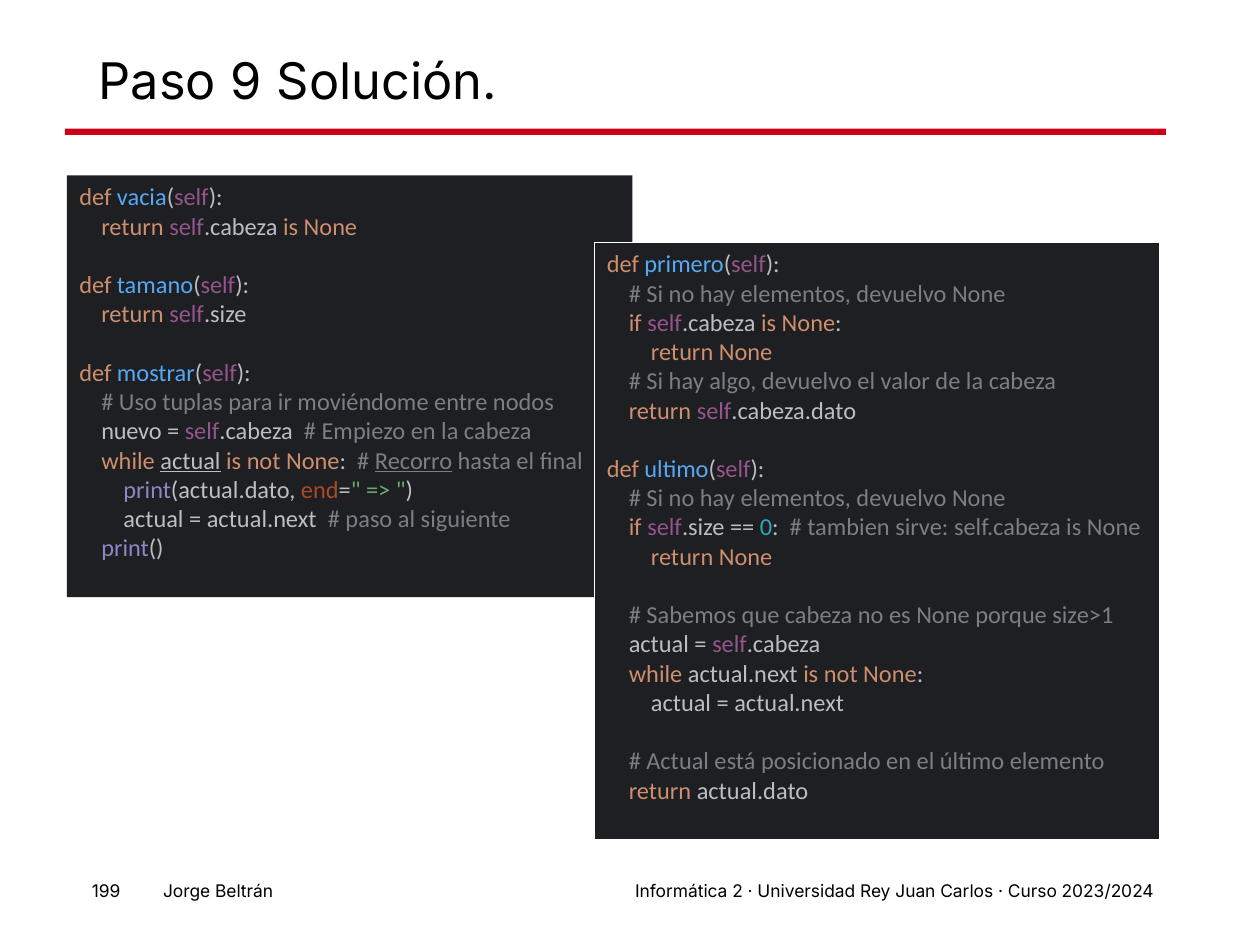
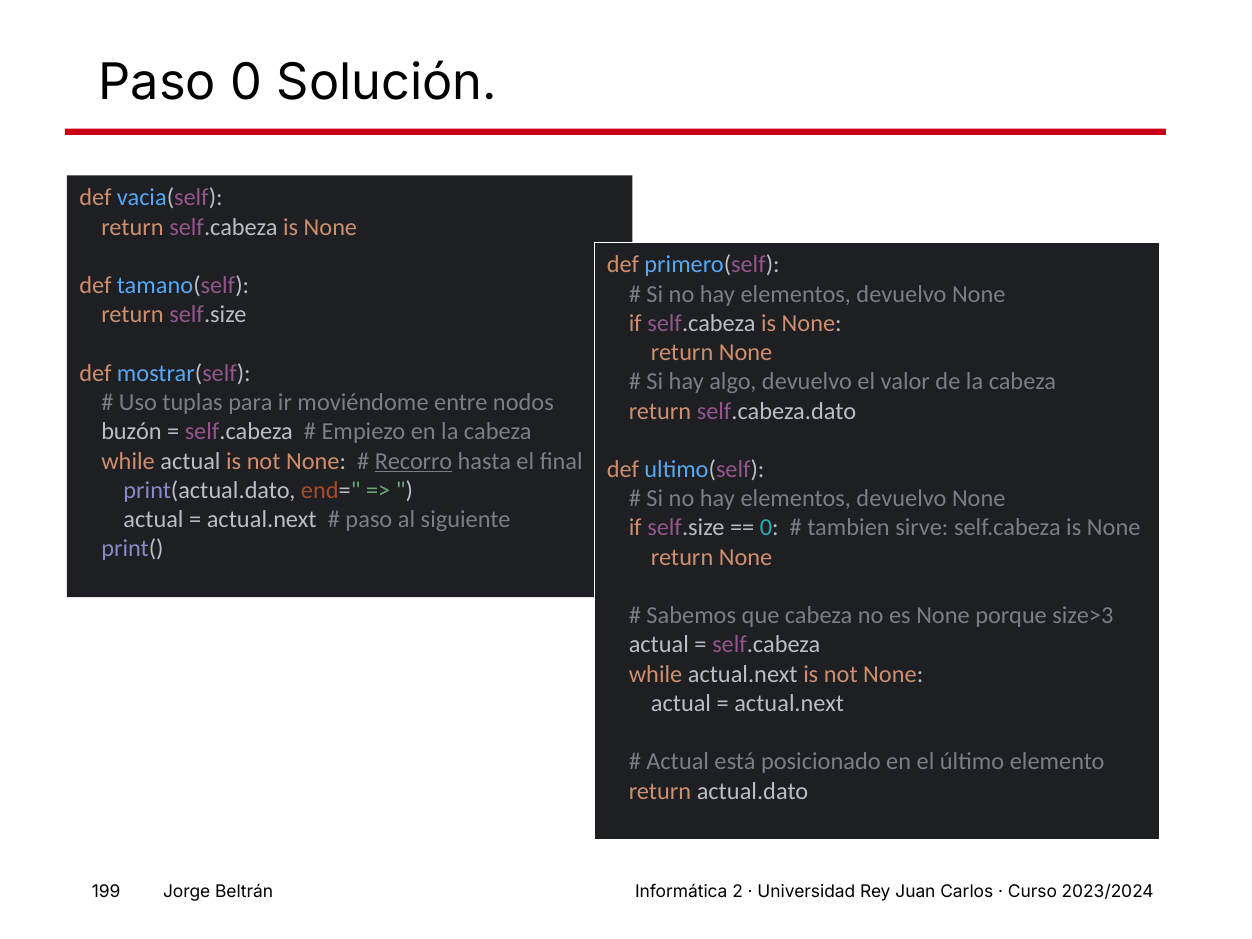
Paso 9: 9 -> 0 (246, 83)
nuevo: nuevo -> buzón (131, 432)
actual underline: present -> none (190, 461)
size>1: size>1 -> size>3 (1083, 616)
